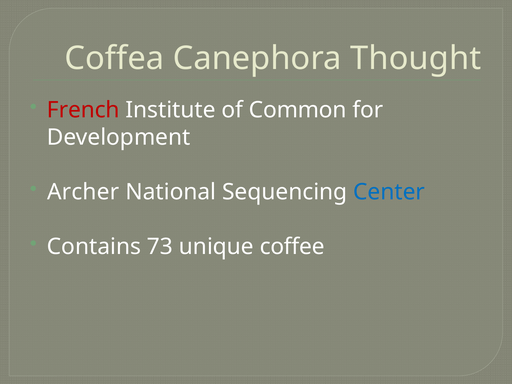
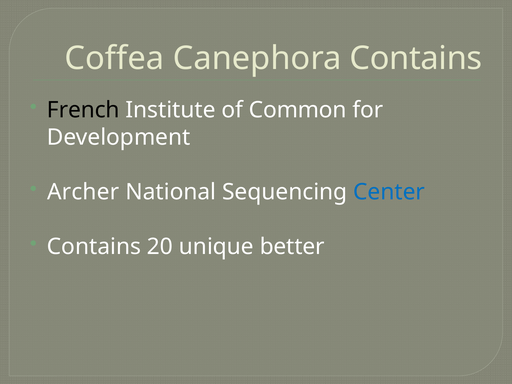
Canephora Thought: Thought -> Contains (416, 58)
French colour: red -> black (83, 110)
73: 73 -> 20 (160, 247)
coffee: coffee -> better (292, 247)
